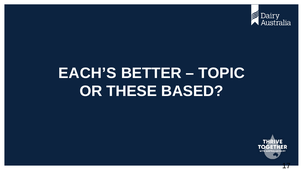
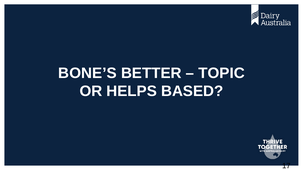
EACH’S: EACH’S -> BONE’S (87, 73)
THESE: THESE -> HELPS (132, 91)
